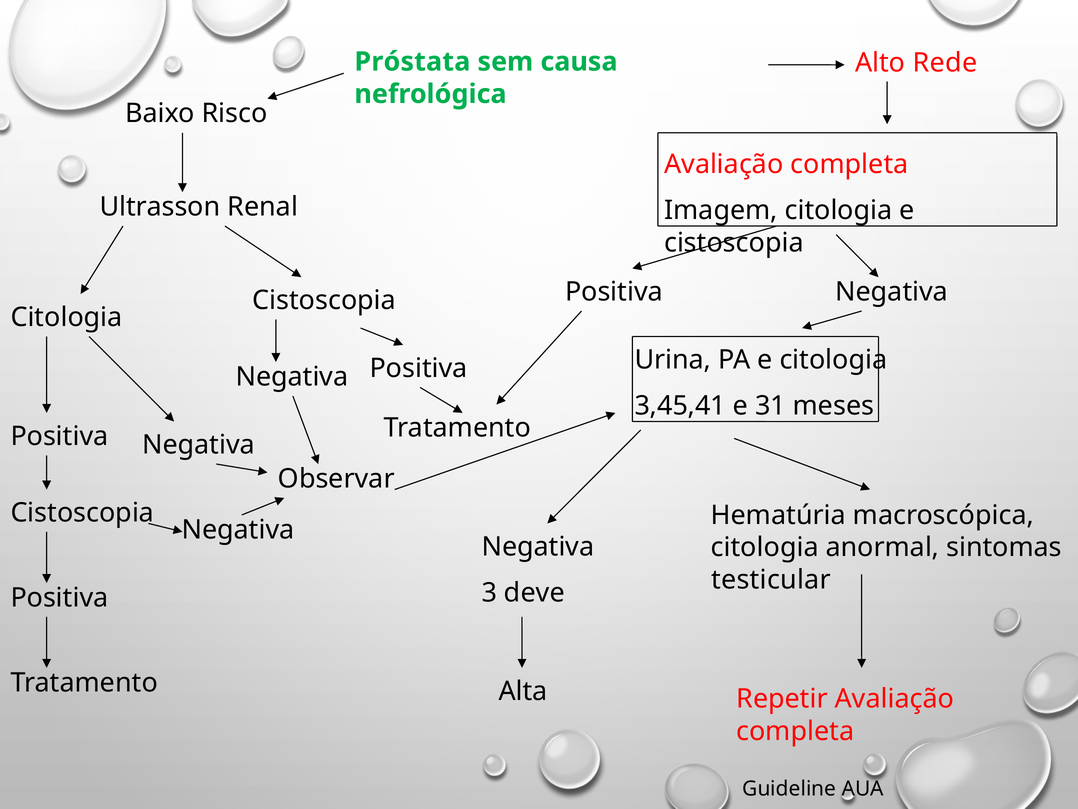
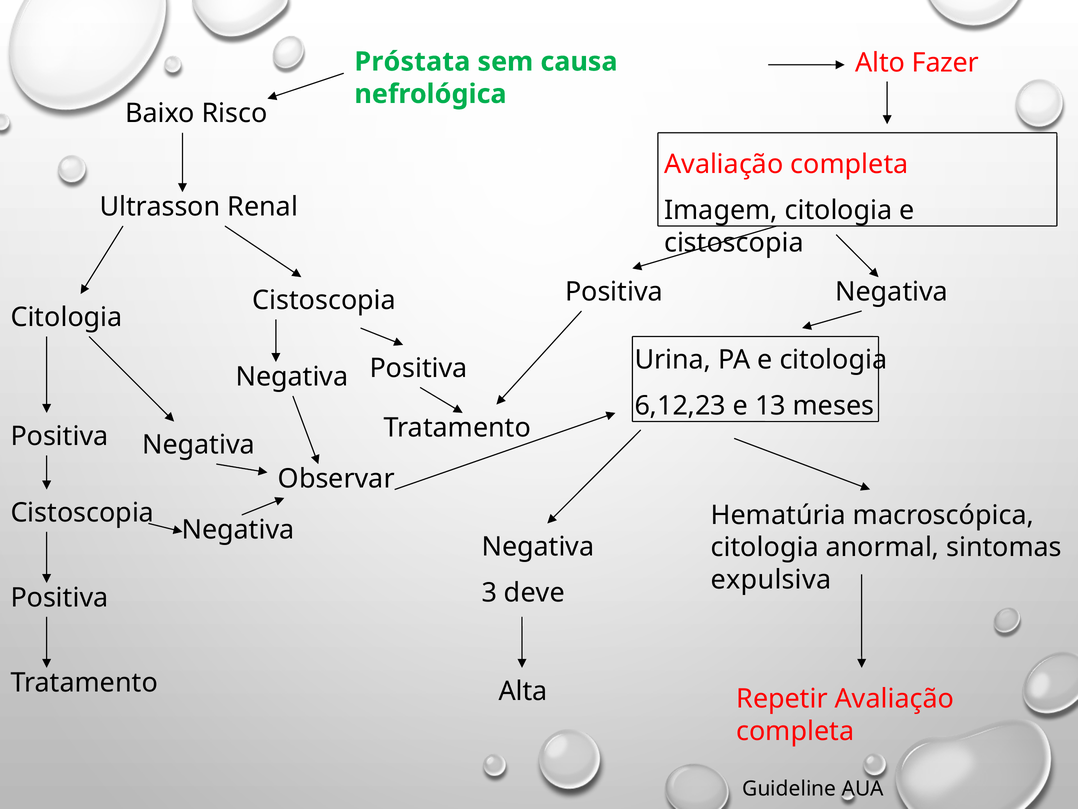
Rede: Rede -> Fazer (945, 63)
3,45,41: 3,45,41 -> 6,12,23 (680, 405)
31: 31 -> 13 (771, 405)
testicular: testicular -> expulsiva (771, 579)
